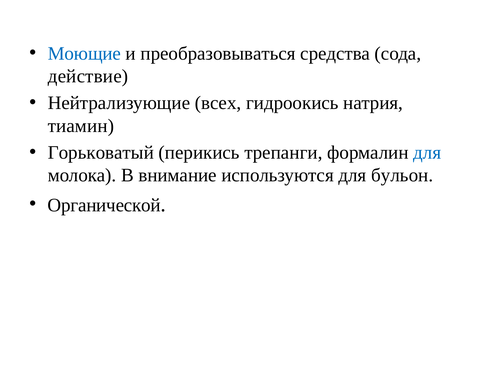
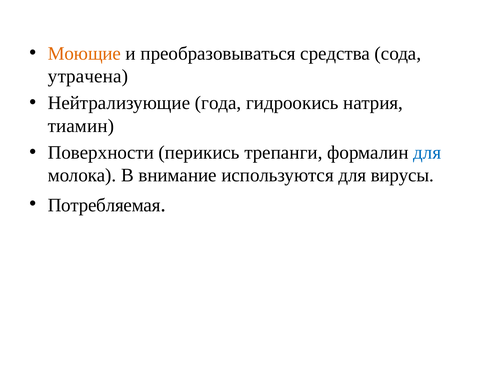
Моющие colour: blue -> orange (84, 53)
действие: действие -> утрачена (88, 76)
всех: всех -> года (218, 103)
Горьковатый: Горьковатый -> Поверхности (101, 152)
бульон: бульон -> вирусы (402, 175)
Органической: Органической -> Потребляемая (104, 205)
